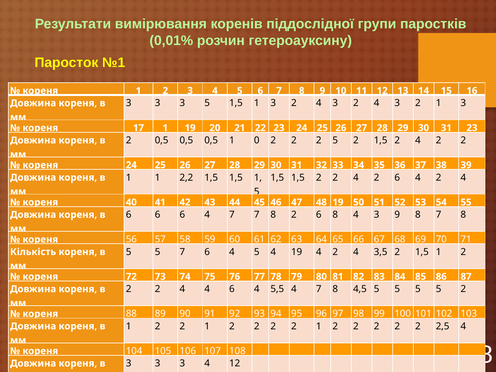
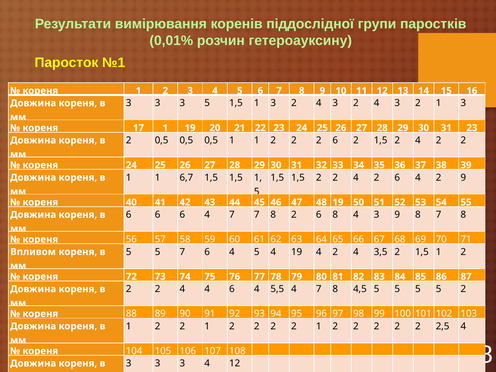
0,5 1 0: 0 -> 1 (257, 140)
2 2 5: 5 -> 6 (335, 140)
2,2: 2,2 -> 6,7 (186, 177)
6 4 2 4: 4 -> 9 (463, 177)
Кількість: Кількість -> Впливом (33, 252)
